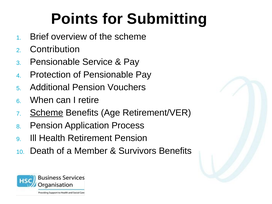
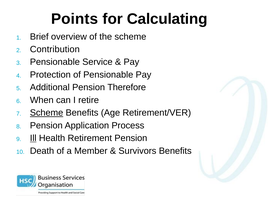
Submitting: Submitting -> Calculating (167, 19)
Vouchers: Vouchers -> Therefore (127, 87)
Ill underline: none -> present (33, 138)
